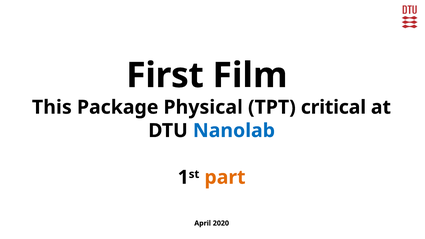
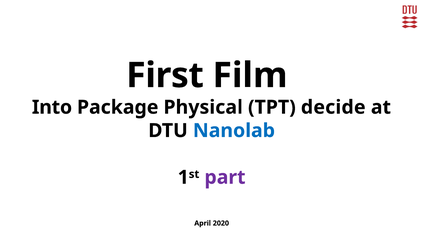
This: This -> Into (52, 107)
critical: critical -> decide (333, 107)
part colour: orange -> purple (225, 177)
